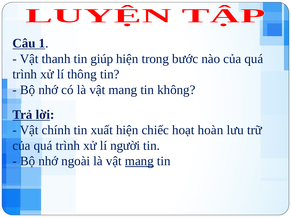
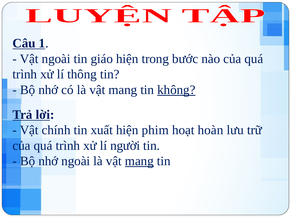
Vật thanh: thanh -> ngoài (56, 59)
giúp: giúp -> giáo (102, 59)
không underline: none -> present (176, 90)
chiếc: chiếc -> phim (155, 130)
